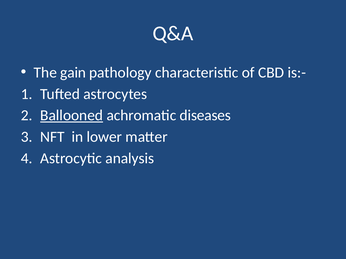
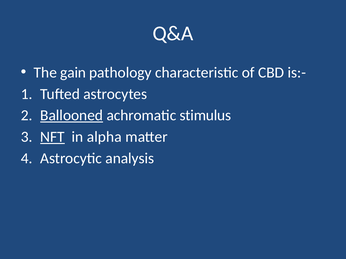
diseases: diseases -> stimulus (205, 116)
NFT underline: none -> present (52, 137)
lower: lower -> alpha (104, 137)
